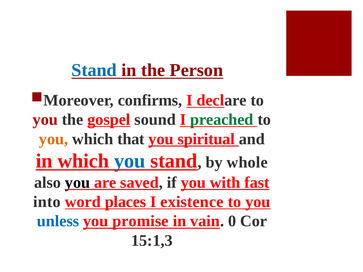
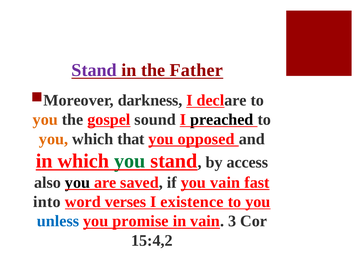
Stand colour: blue -> purple (94, 70)
Person: Person -> Father (196, 70)
confirms: confirms -> darkness (150, 100)
you colour: red -> orange (45, 120)
preached colour: green -> black (222, 120)
spiritual: spiritual -> opposed (206, 139)
you colour: blue -> green (130, 161)
whole: whole -> access (247, 162)
you with: with -> vain (225, 183)
places: places -> verses (126, 202)
0: 0 -> 3 (232, 221)
15:1,3: 15:1,3 -> 15:4,2 (152, 241)
